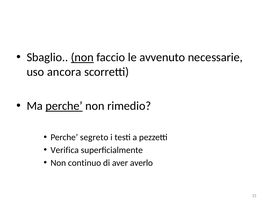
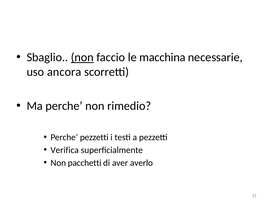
avvenuto: avvenuto -> macchina (162, 57)
perche underline: present -> none (64, 106)
Perche segreto: segreto -> pezzetti (94, 137)
continuo: continuo -> pacchetti (85, 163)
